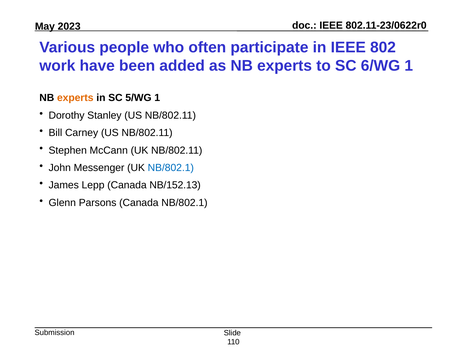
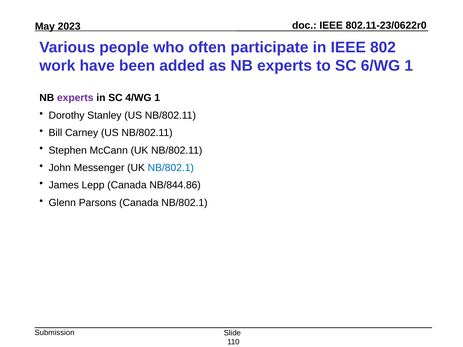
experts colour: orange -> purple (75, 98)
5/WG: 5/WG -> 4/WG (138, 98)
NB/152.13: NB/152.13 -> NB/844.86 (175, 185)
